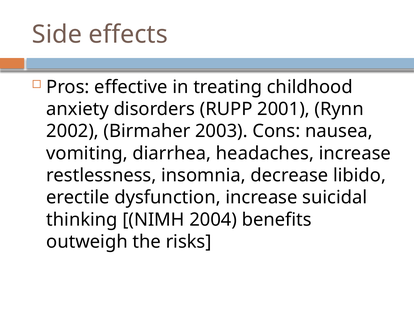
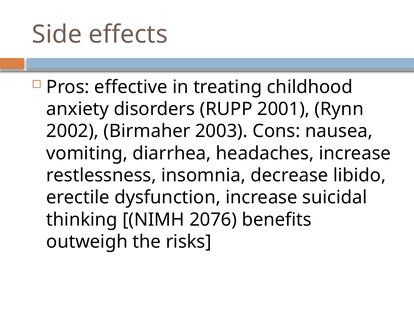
2004: 2004 -> 2076 (213, 219)
